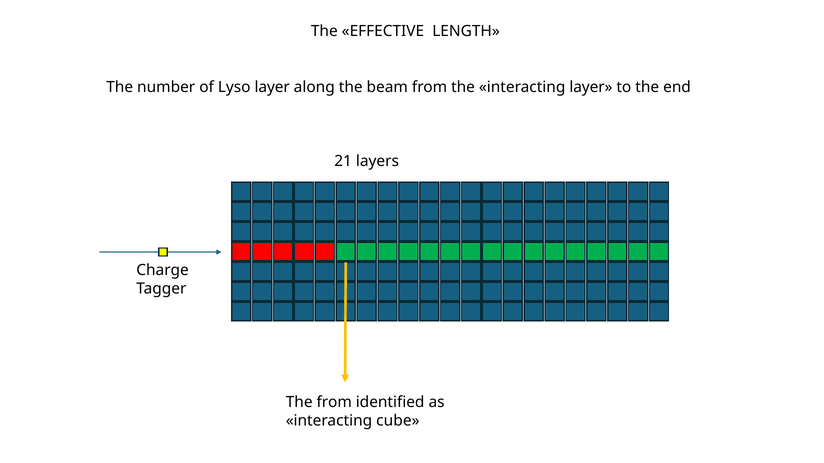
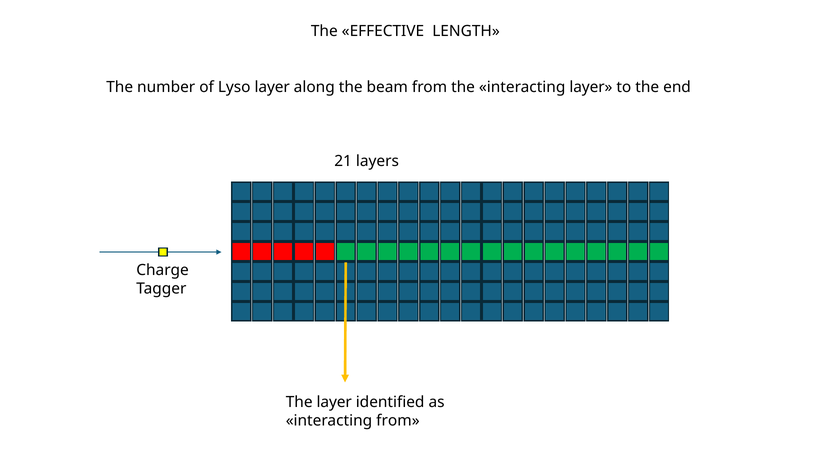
The from: from -> layer (334, 402)
interacting cube: cube -> from (398, 421)
